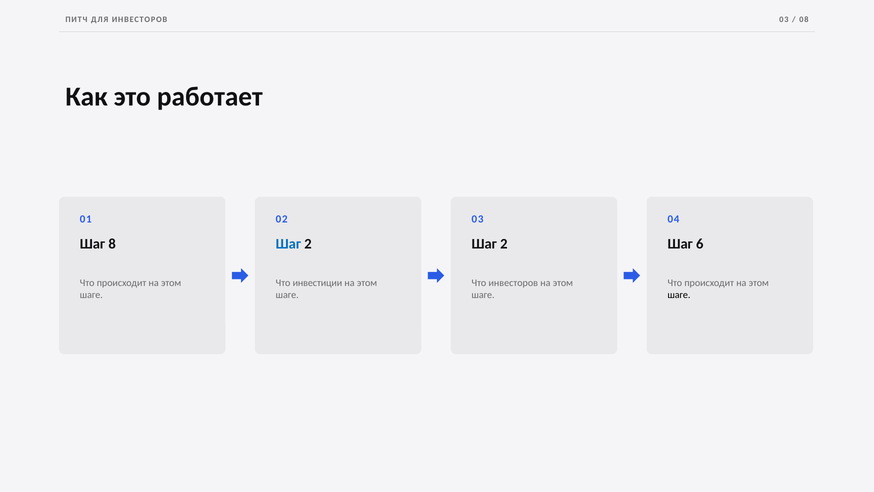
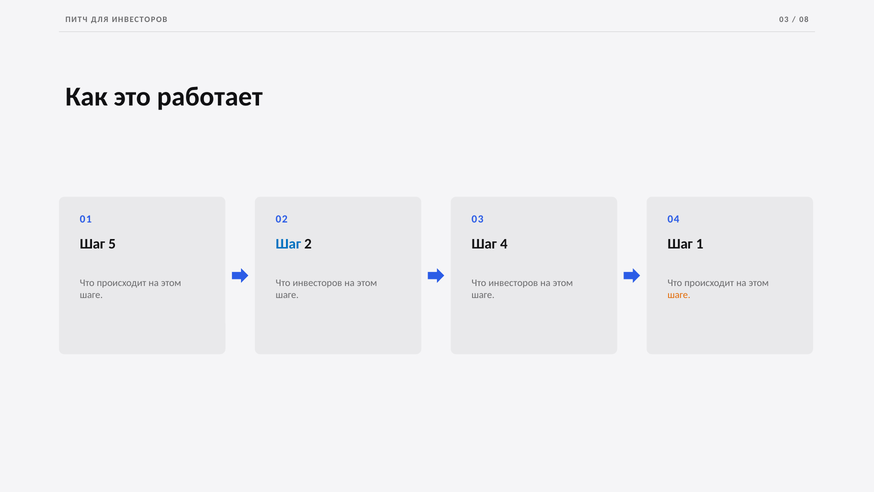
8: 8 -> 5 (112, 244)
2: 2 -> 4 (504, 244)
6: 6 -> 1 (700, 244)
инвестиции: инвестиции -> инвесторов (317, 283)
шаге colour: black -> orange (679, 295)
